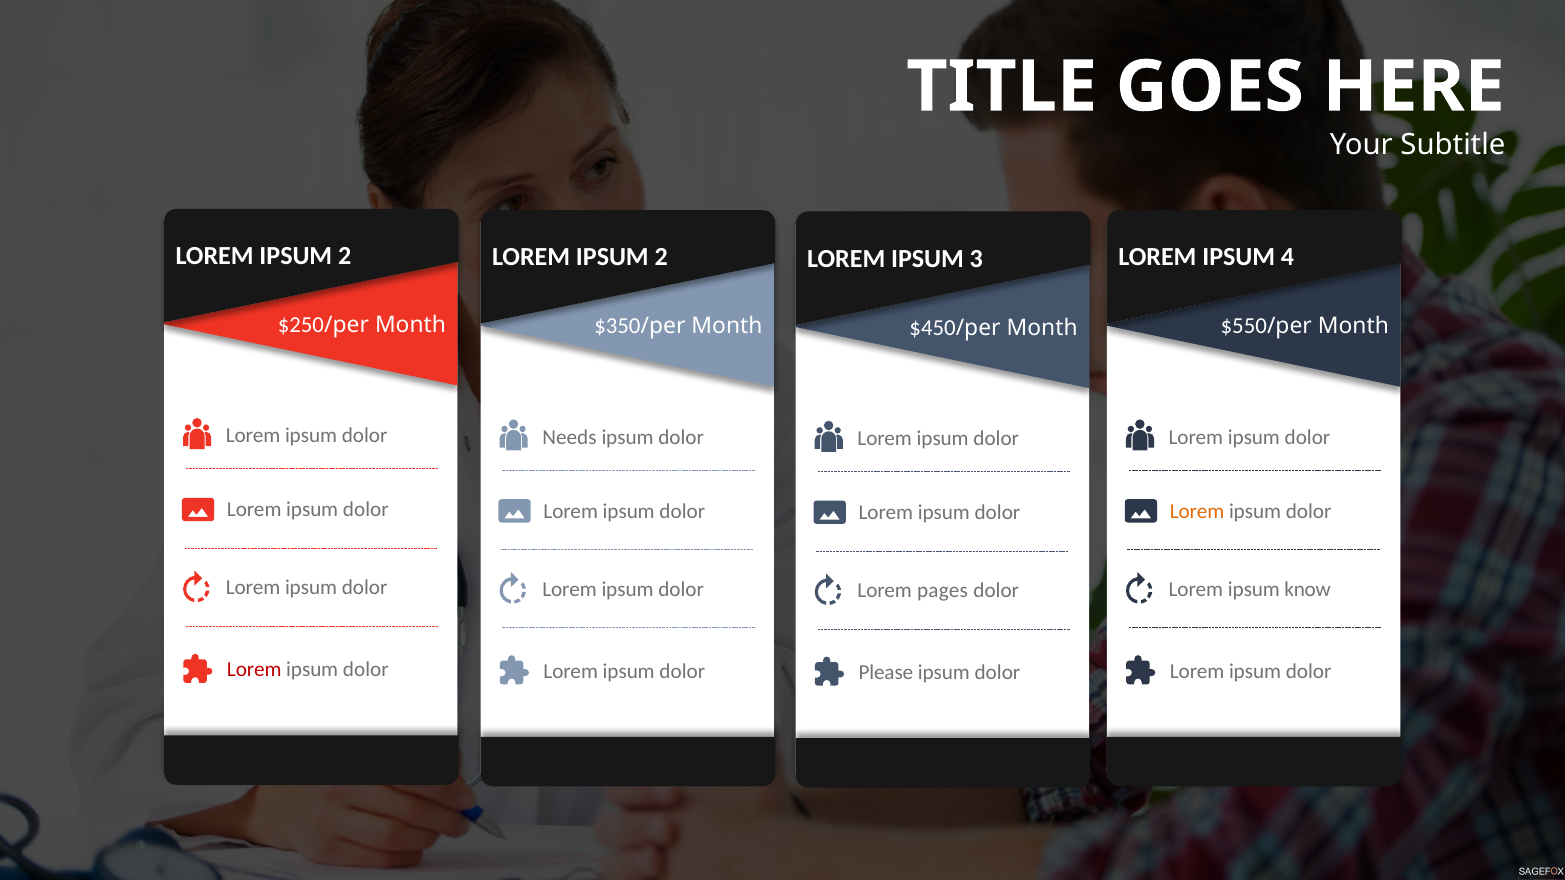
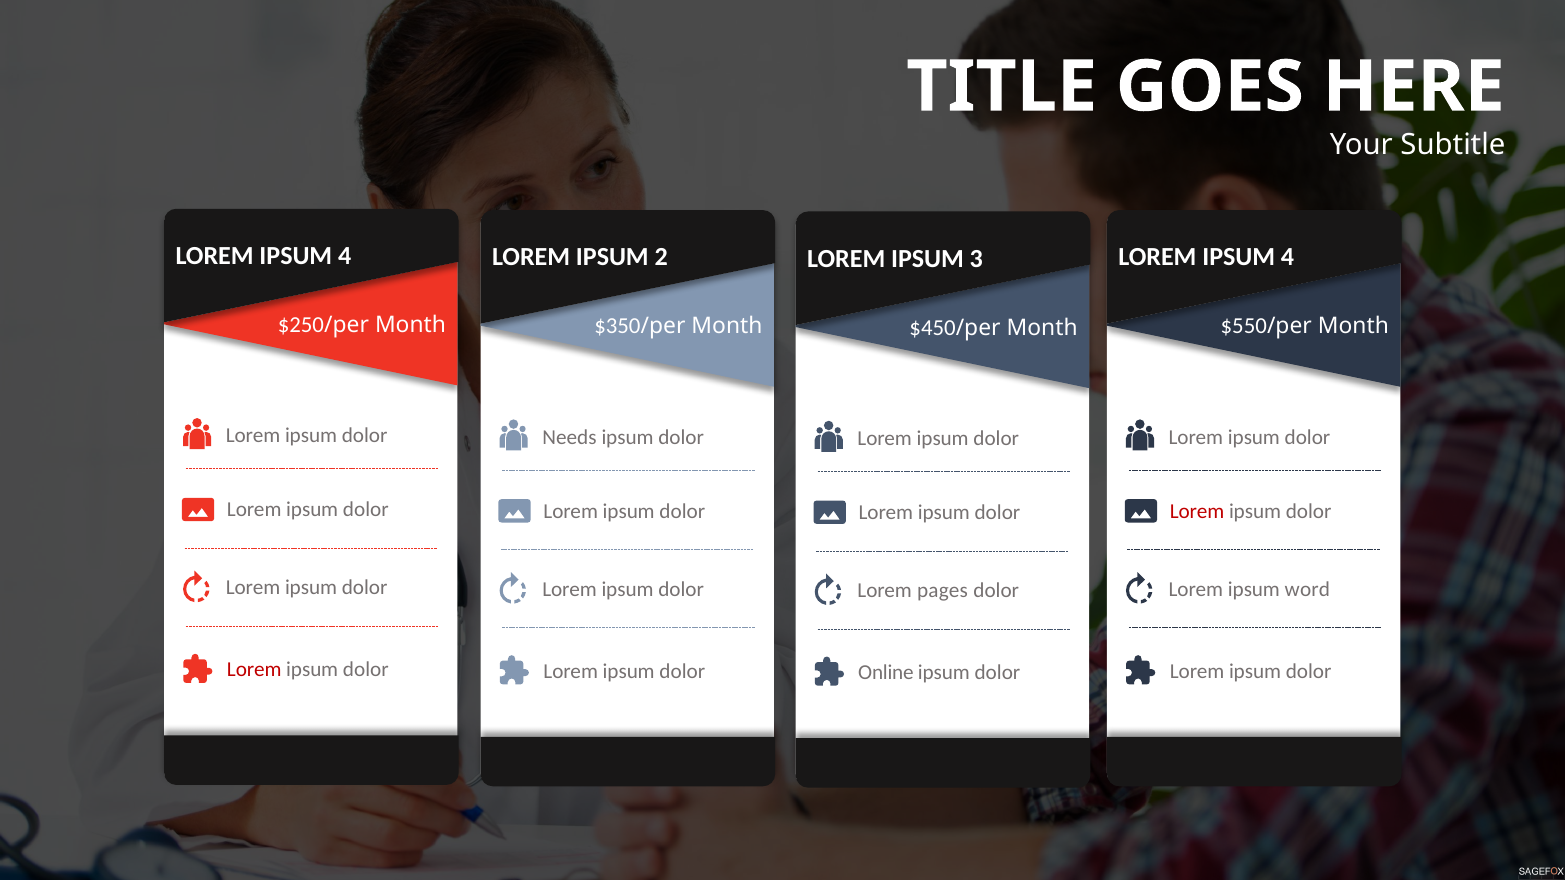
2: 2 -> 4 (345, 256)
Lorem colour: orange -> red (1197, 511)
know: know -> word (1307, 589)
Please: Please -> Online (886, 673)
